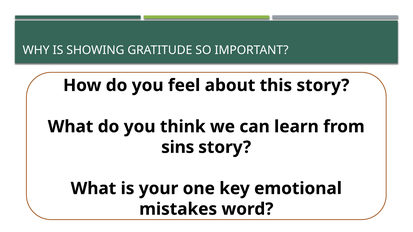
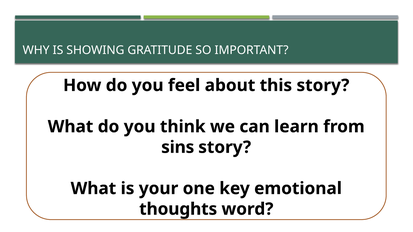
mistakes: mistakes -> thoughts (178, 209)
